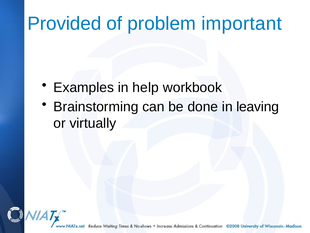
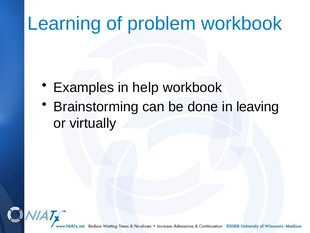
Provided: Provided -> Learning (64, 24)
problem important: important -> workbook (242, 24)
